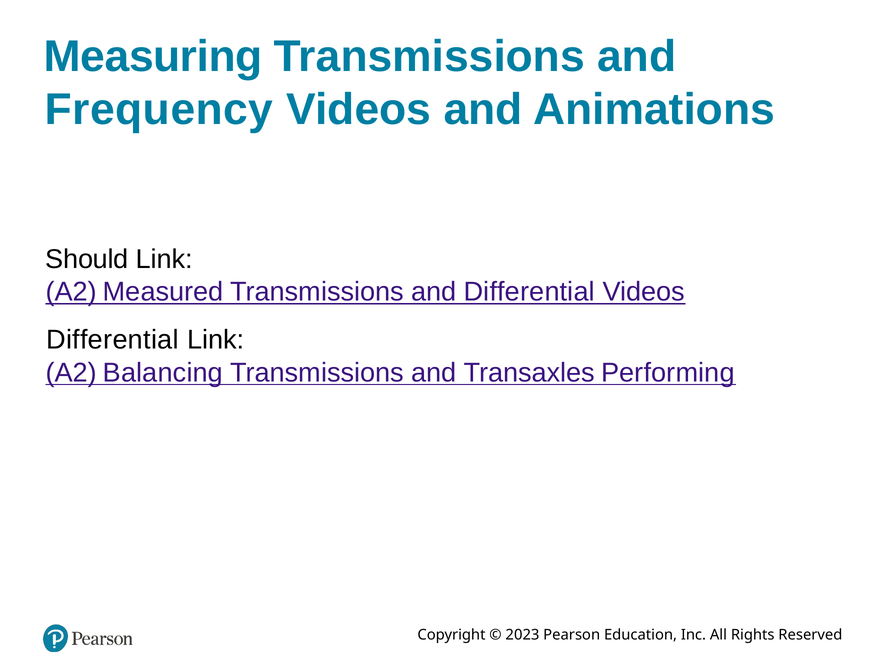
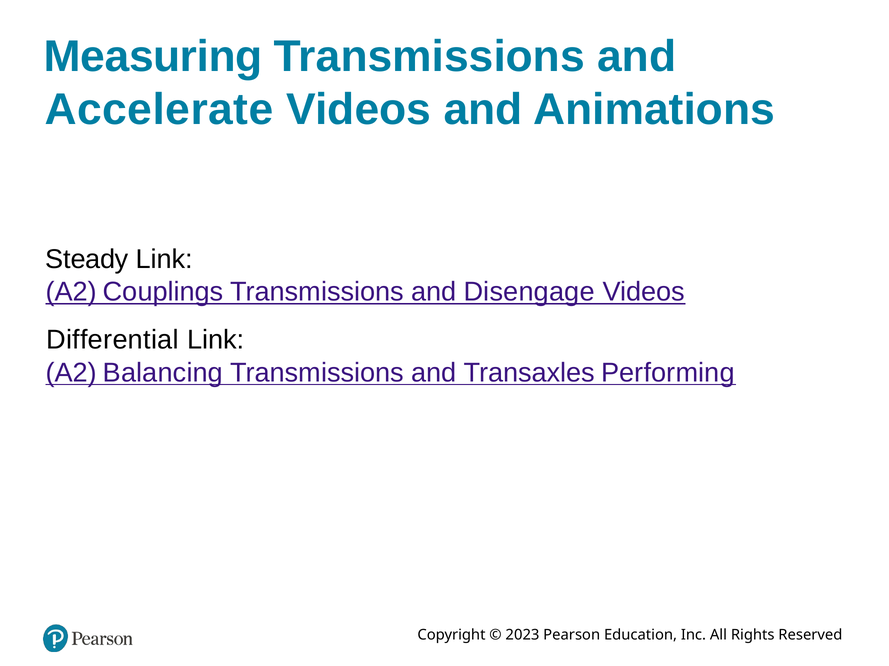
Frequency: Frequency -> Accelerate (159, 110)
Should: Should -> Steady (87, 260)
Measured: Measured -> Couplings (163, 292)
and Differential: Differential -> Disengage (529, 292)
